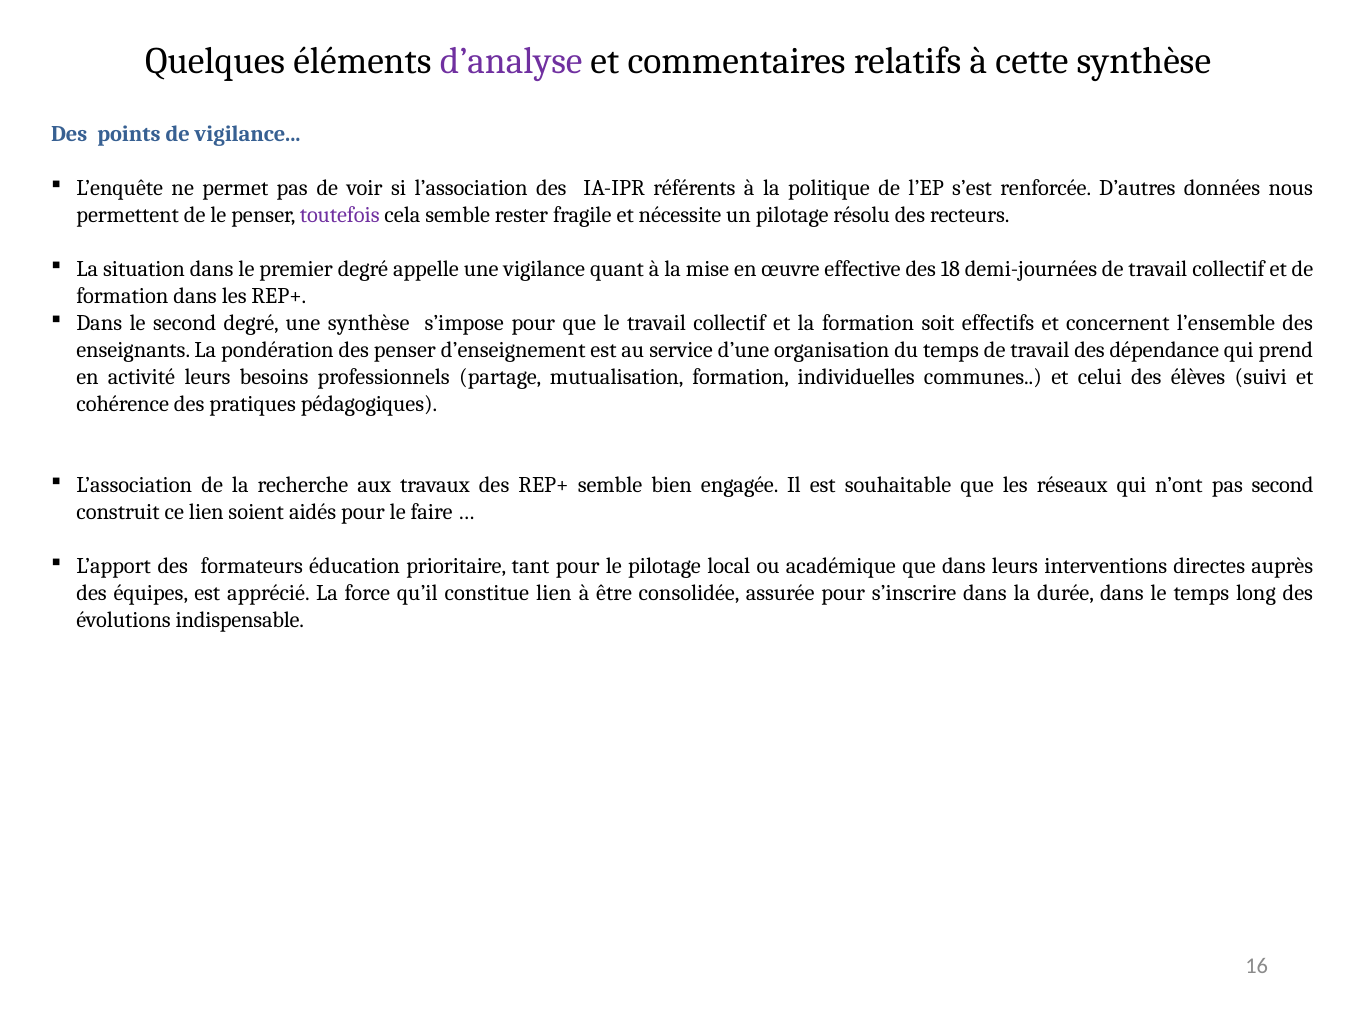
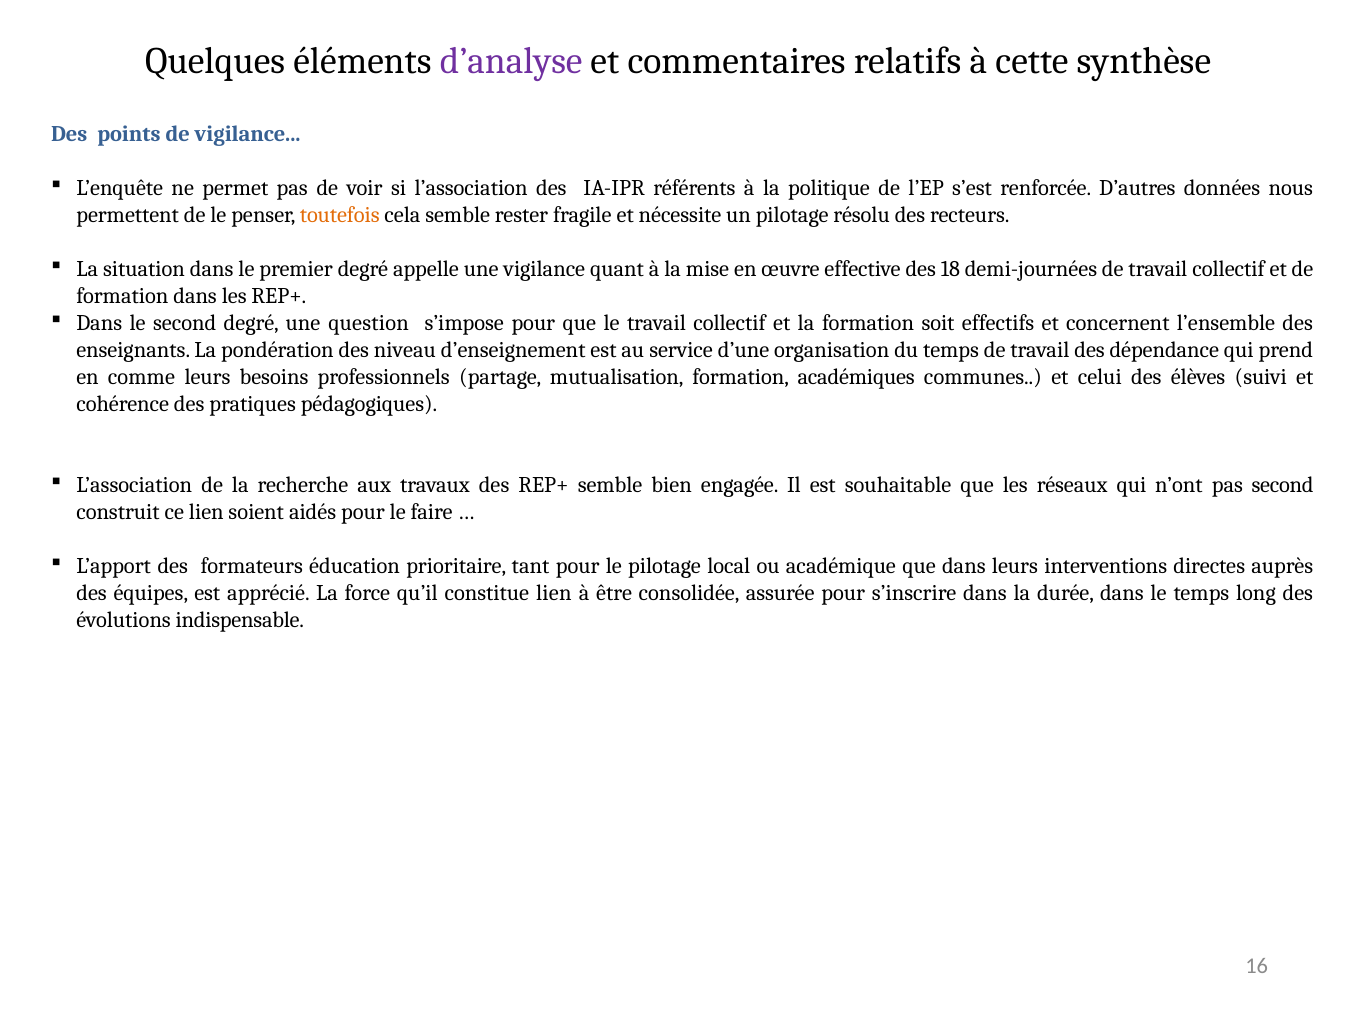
toutefois colour: purple -> orange (340, 215)
une synthèse: synthèse -> question (369, 323)
des penser: penser -> niveau (405, 350)
activité: activité -> comme (141, 377)
individuelles: individuelles -> académiques (856, 377)
